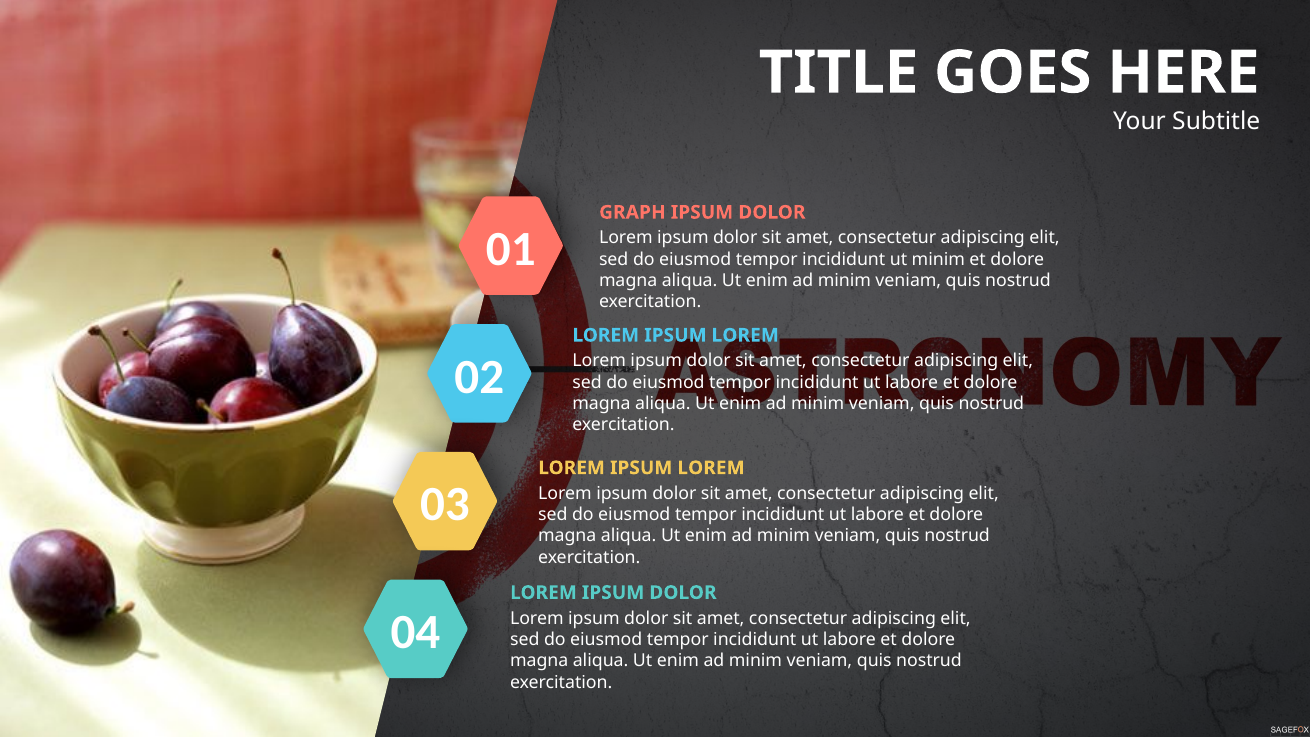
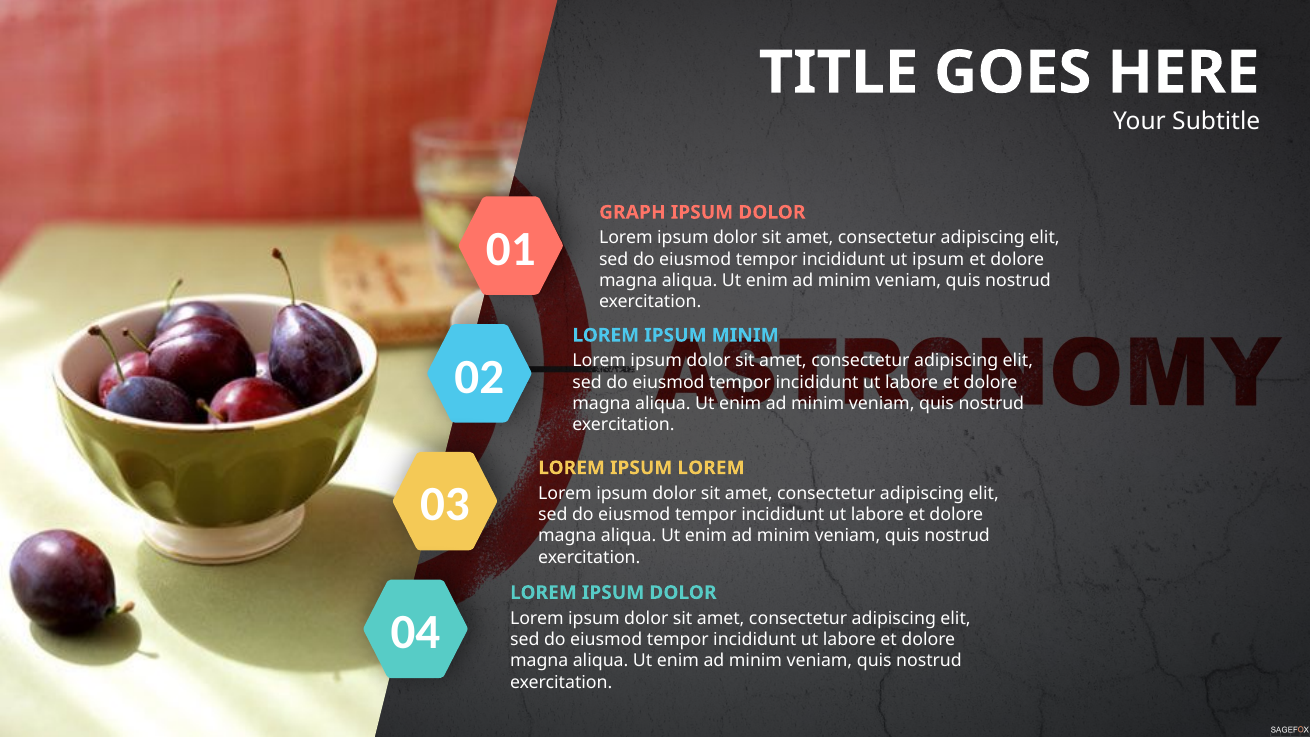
ut minim: minim -> ipsum (938, 259)
LOREM: LOREM -> MINIM (745, 335)
